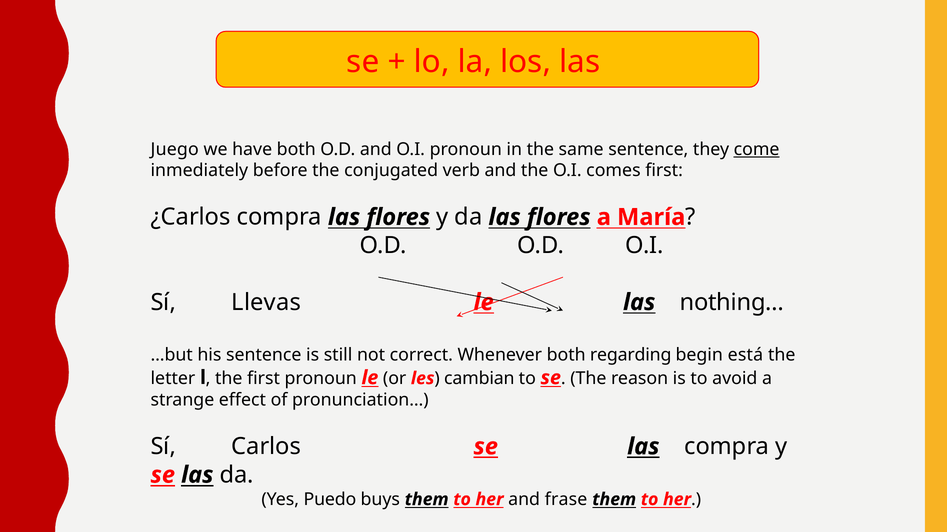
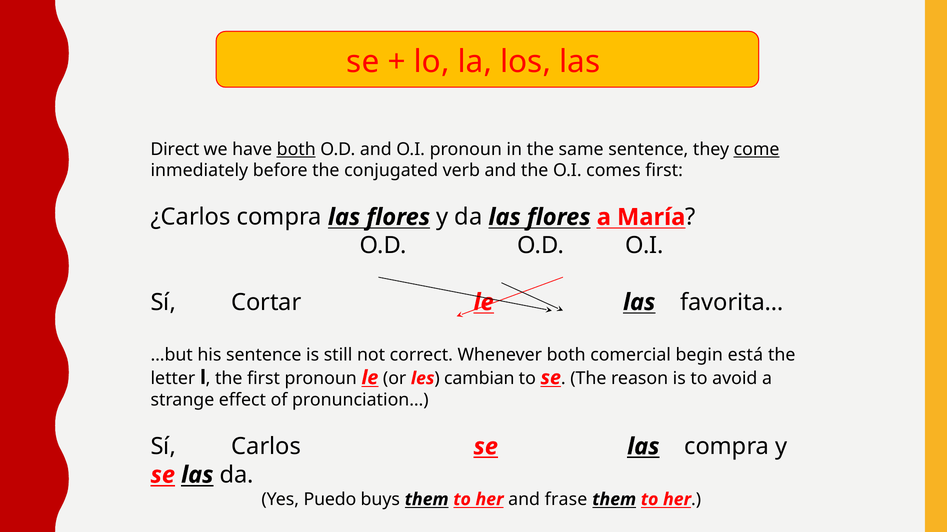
Juego: Juego -> Direct (175, 150)
both underline: none -> present (296, 150)
Llevas: Llevas -> Cortar (266, 303)
nothing…: nothing… -> favorita… (732, 303)
regarding: regarding -> comercial (631, 356)
